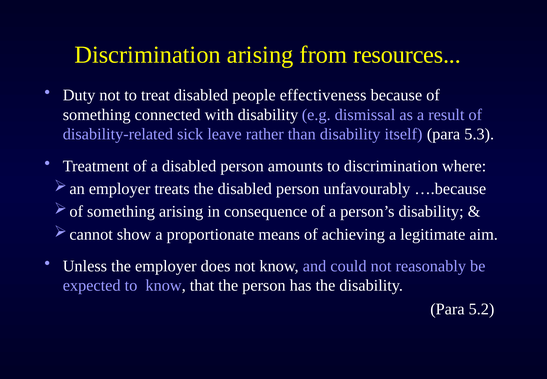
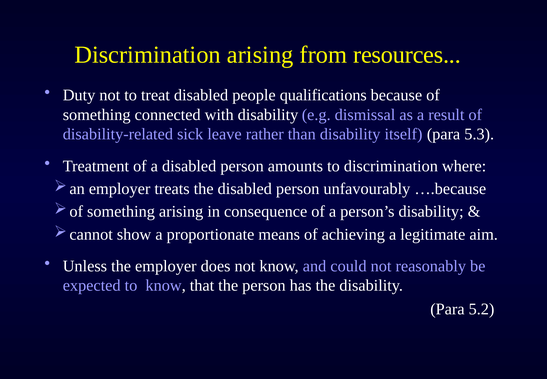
effectiveness: effectiveness -> qualifications (323, 95)
